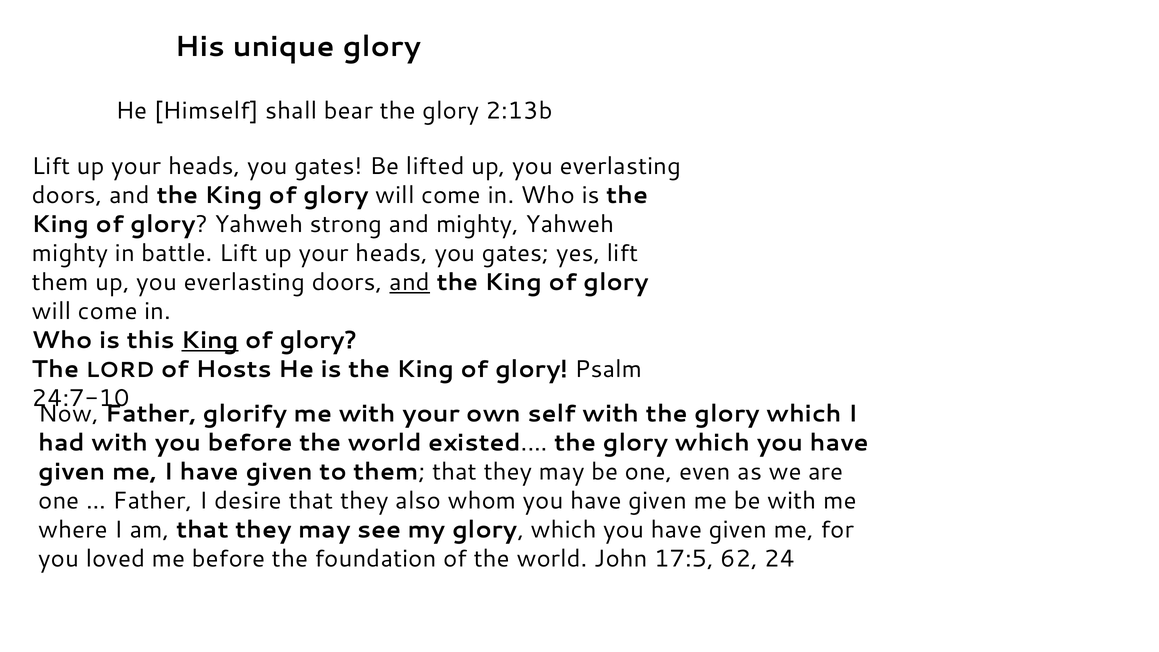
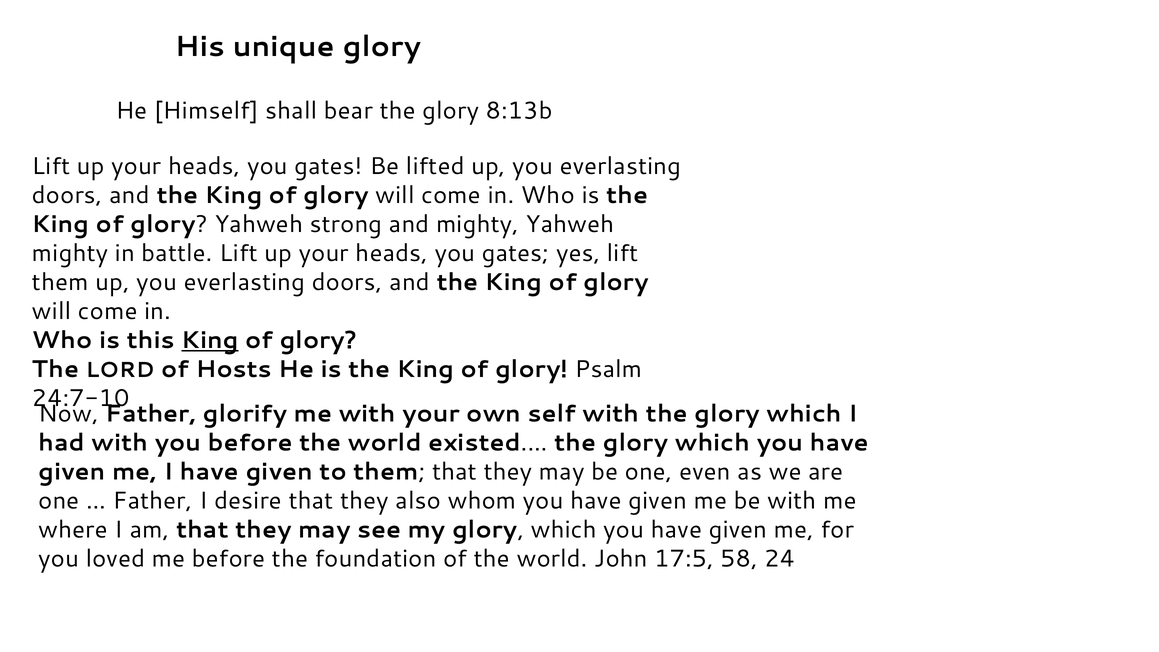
2:13b: 2:13b -> 8:13b (519, 111)
and underline: present -> none (410, 282)
62: 62 -> 58 (739, 559)
